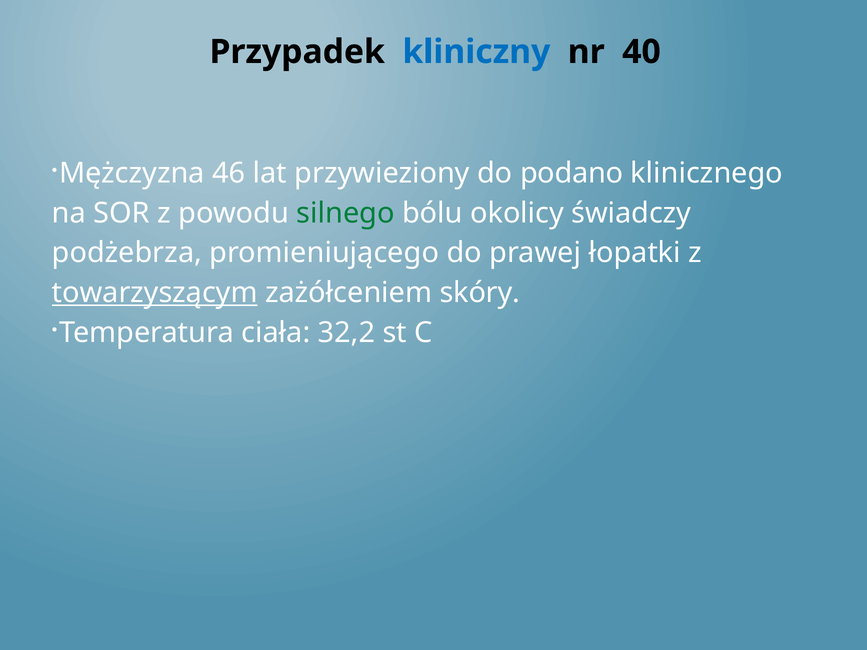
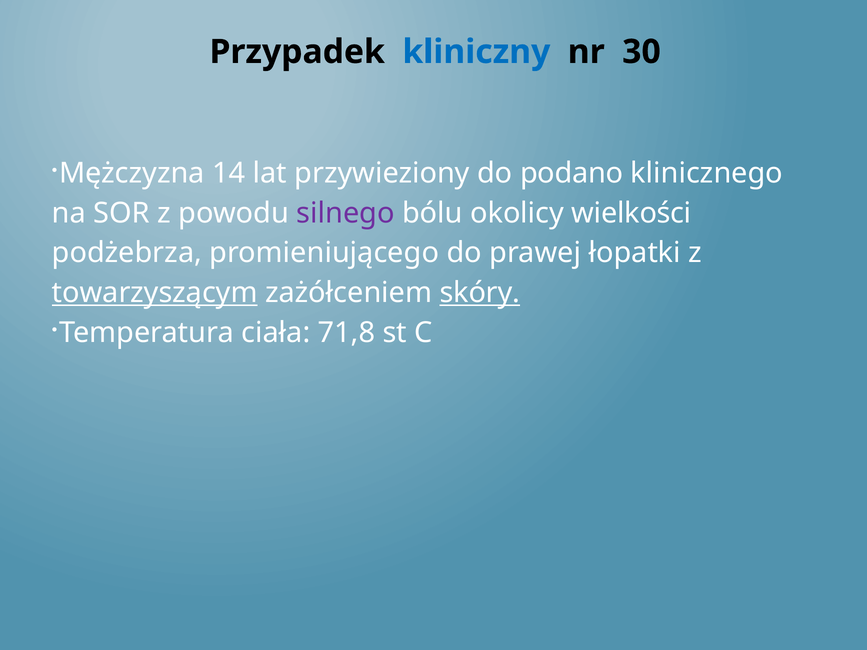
40: 40 -> 30 (641, 52)
46: 46 -> 14 (229, 173)
silnego colour: green -> purple (346, 213)
świadczy: świadczy -> wielkości (631, 213)
skóry underline: none -> present (480, 293)
32,2: 32,2 -> 71,8 (346, 333)
